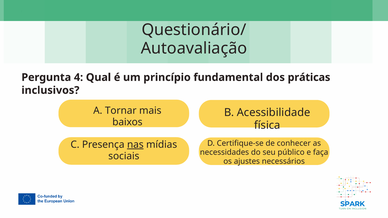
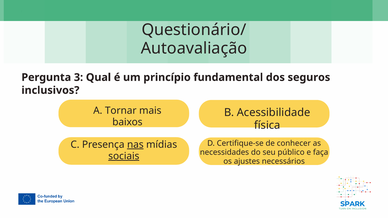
4: 4 -> 3 (79, 77)
práticas: práticas -> seguros (309, 77)
sociais underline: none -> present (124, 156)
